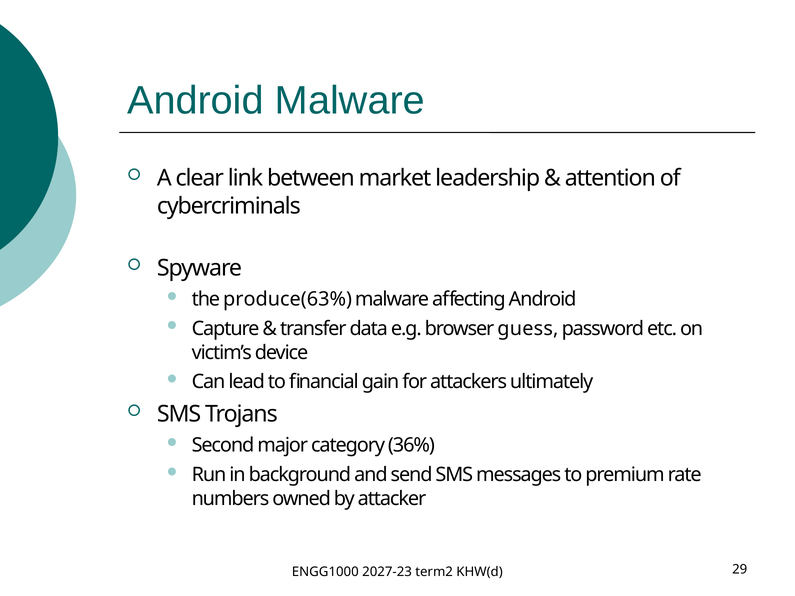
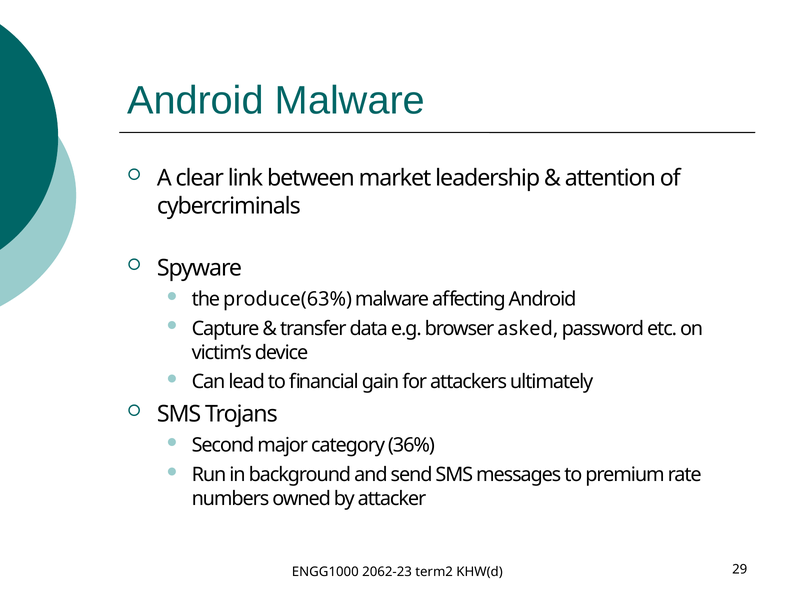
guess: guess -> asked (528, 329)
2027-23: 2027-23 -> 2062-23 (387, 572)
